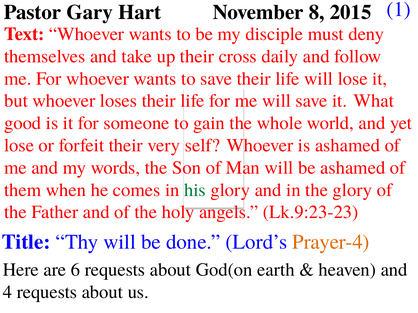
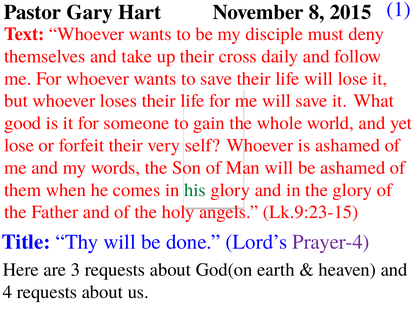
Lk.9:23-23: Lk.9:23-23 -> Lk.9:23-15 (311, 212)
Prayer-4 colour: orange -> purple (331, 242)
6: 6 -> 3 (75, 270)
